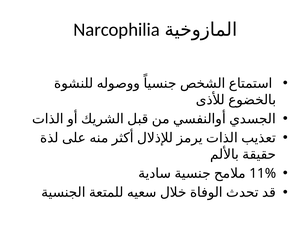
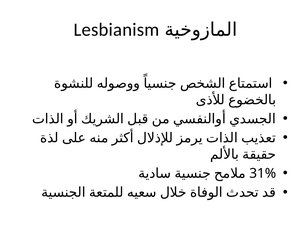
Narcophilia: Narcophilia -> Lesbianism (116, 30)
11%: 11% -> 31% (263, 173)
